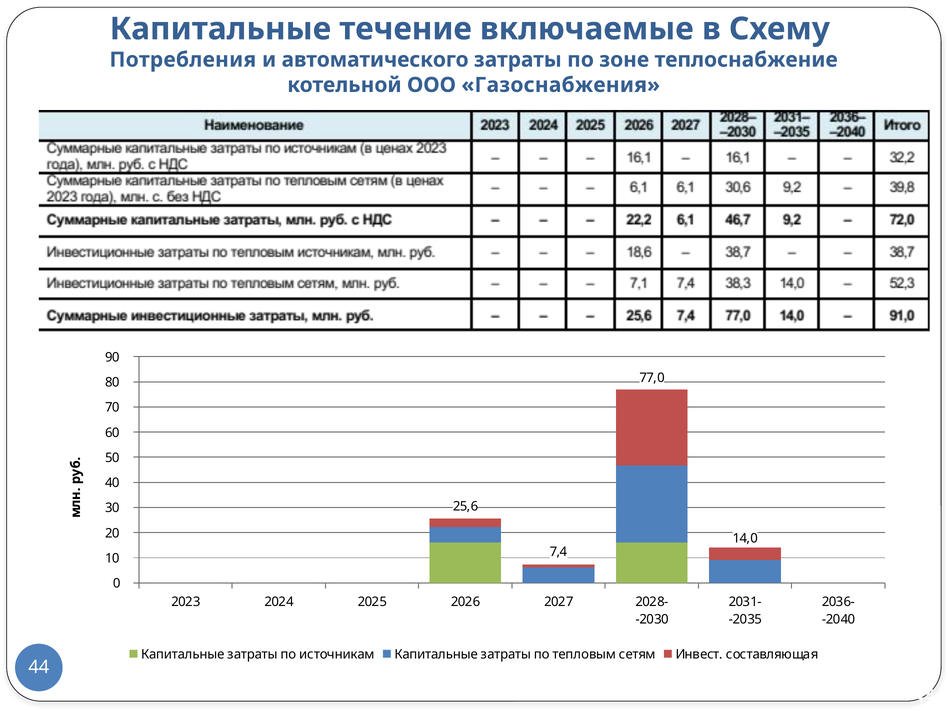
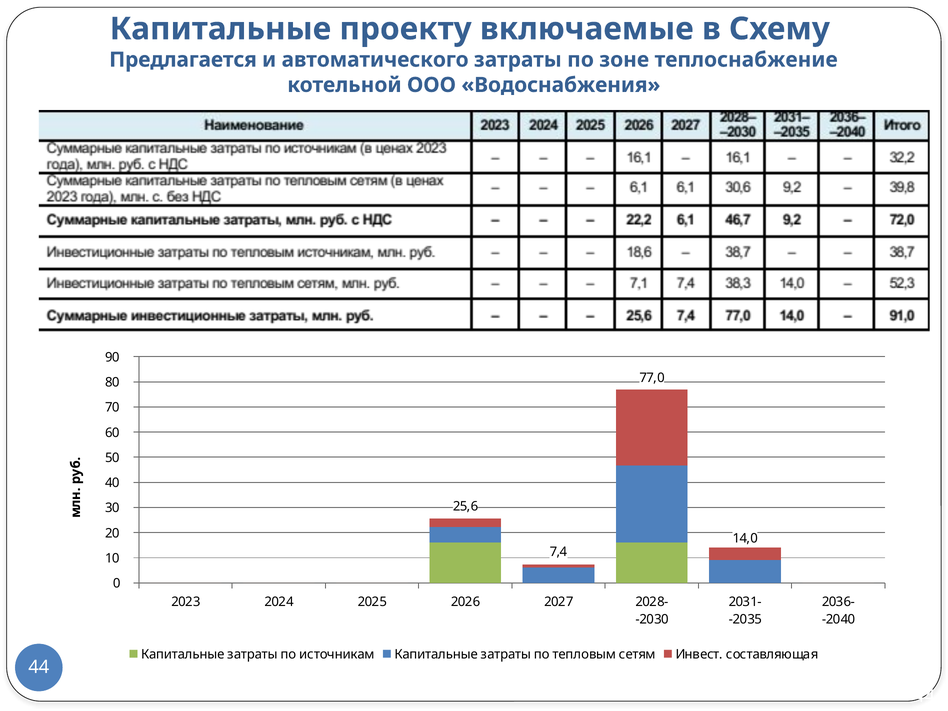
течение: течение -> проекту (406, 29)
Потребления: Потребления -> Предлагается (183, 60)
Газоснабжения: Газоснабжения -> Водоснабжения (561, 85)
